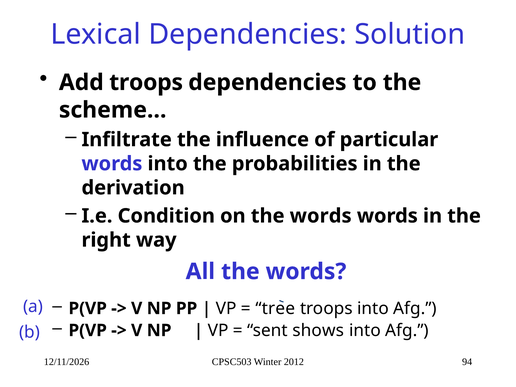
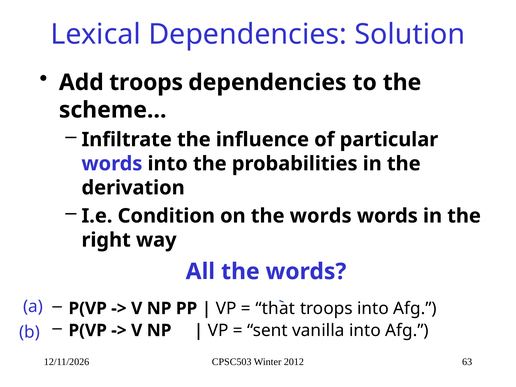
tree: tree -> that (275, 308)
shows: shows -> vanilla (318, 330)
94: 94 -> 63 (467, 362)
